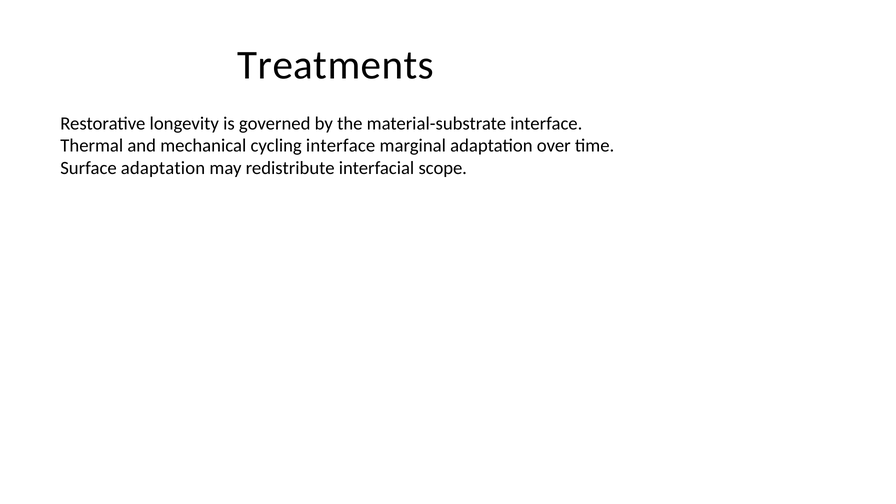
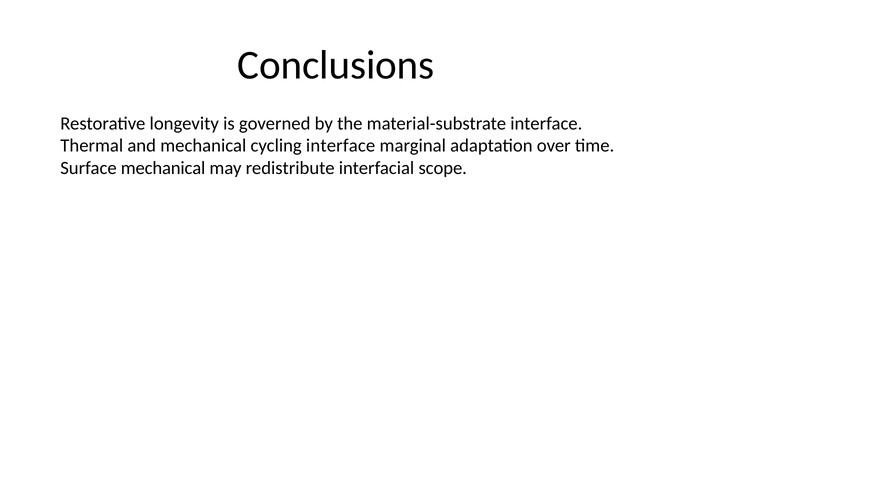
Treatments: Treatments -> Conclusions (336, 65)
Surface adaptation: adaptation -> mechanical (163, 168)
